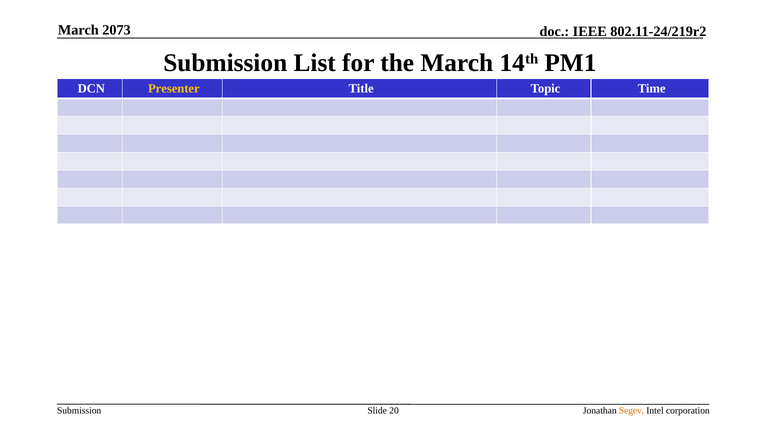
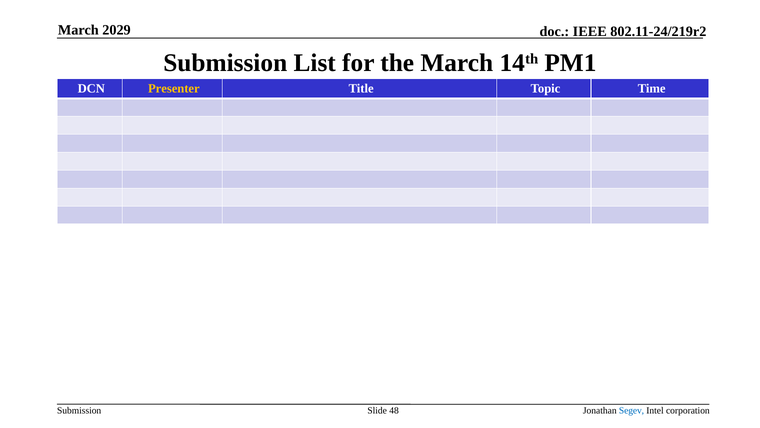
2073: 2073 -> 2029 (117, 30)
20: 20 -> 48 (394, 410)
Segev colour: orange -> blue (632, 410)
